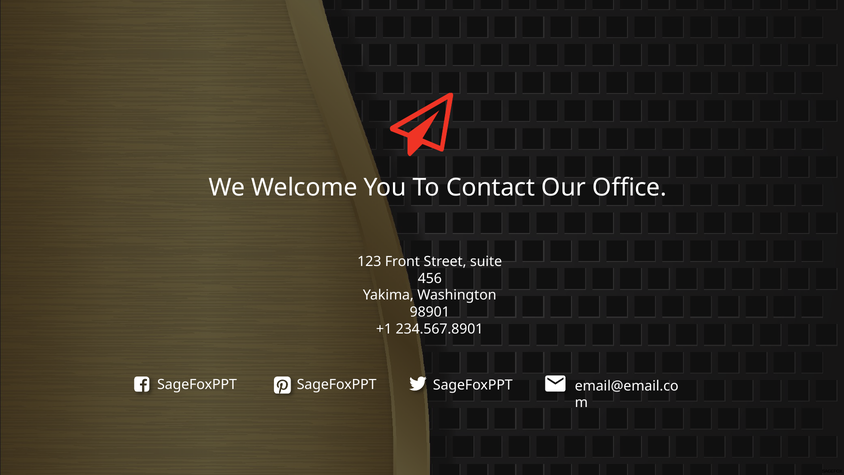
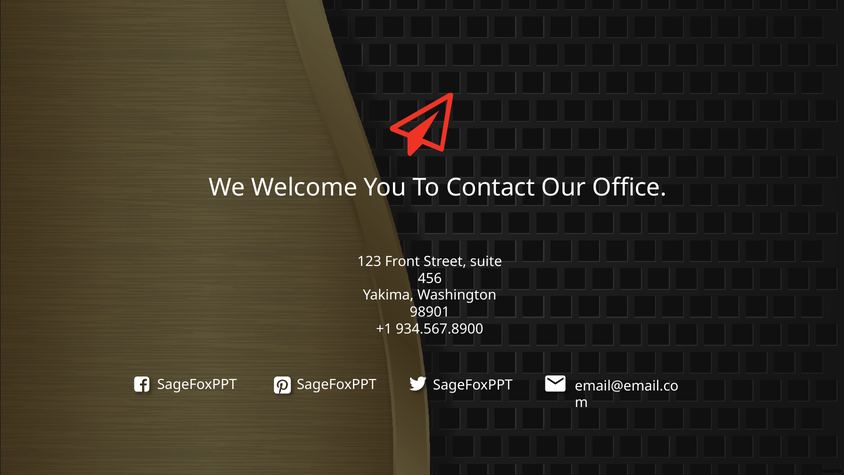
234.567.8901: 234.567.8901 -> 934.567.8900 (439, 329)
